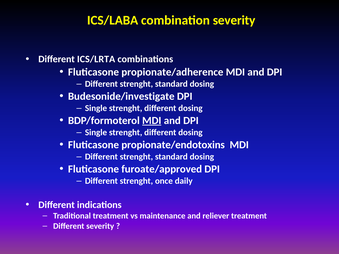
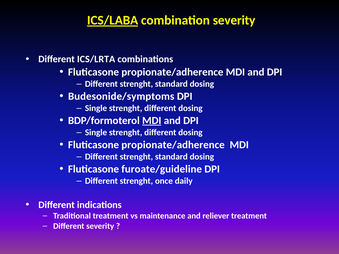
ICS/LABA underline: none -> present (113, 20)
Budesonide/investigate: Budesonide/investigate -> Budesonide/symptoms (121, 96)
propionate/endotoxins: propionate/endotoxins -> propionate/adherence (173, 145)
furoate/approved: furoate/approved -> furoate/guideline (162, 169)
